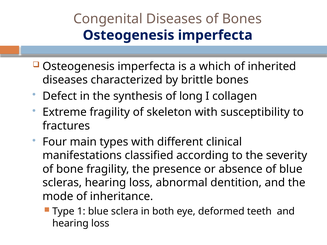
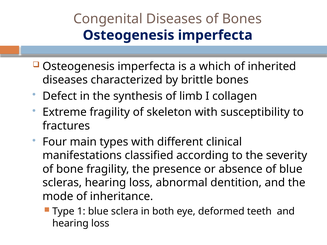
long: long -> limb (191, 96)
